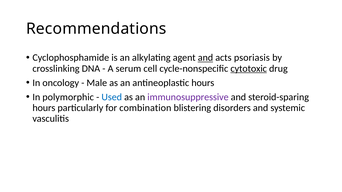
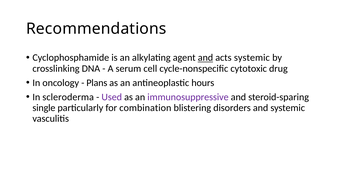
acts psoriasis: psoriasis -> systemic (252, 58)
cytotoxic underline: present -> none (249, 69)
Male: Male -> Plans (97, 83)
polymorphic: polymorphic -> scleroderma (68, 97)
Used colour: blue -> purple (112, 97)
hours: hours -> single (44, 108)
